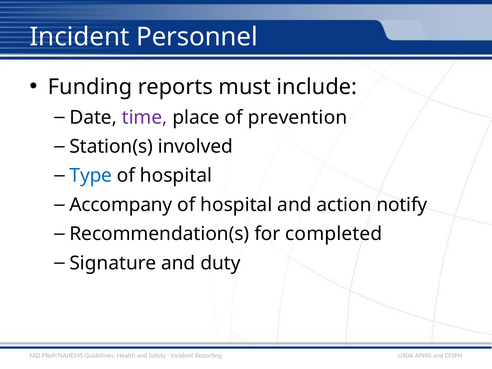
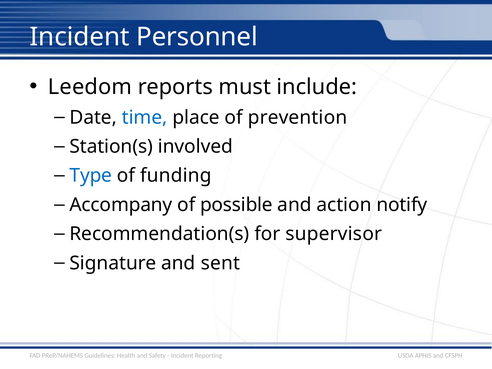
Funding: Funding -> Leedom (90, 87)
time colour: purple -> blue (145, 117)
hospital: hospital -> funding (176, 176)
hospital: hospital -> possible (236, 205)
completed: completed -> supervisor (334, 234)
duty: duty -> sent (220, 263)
